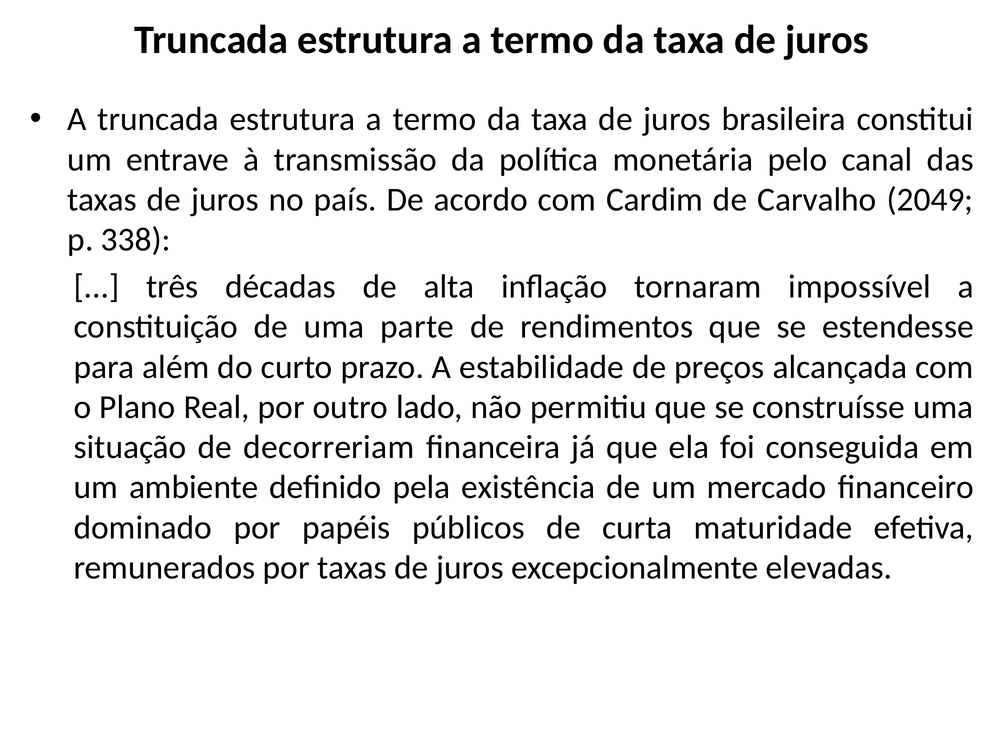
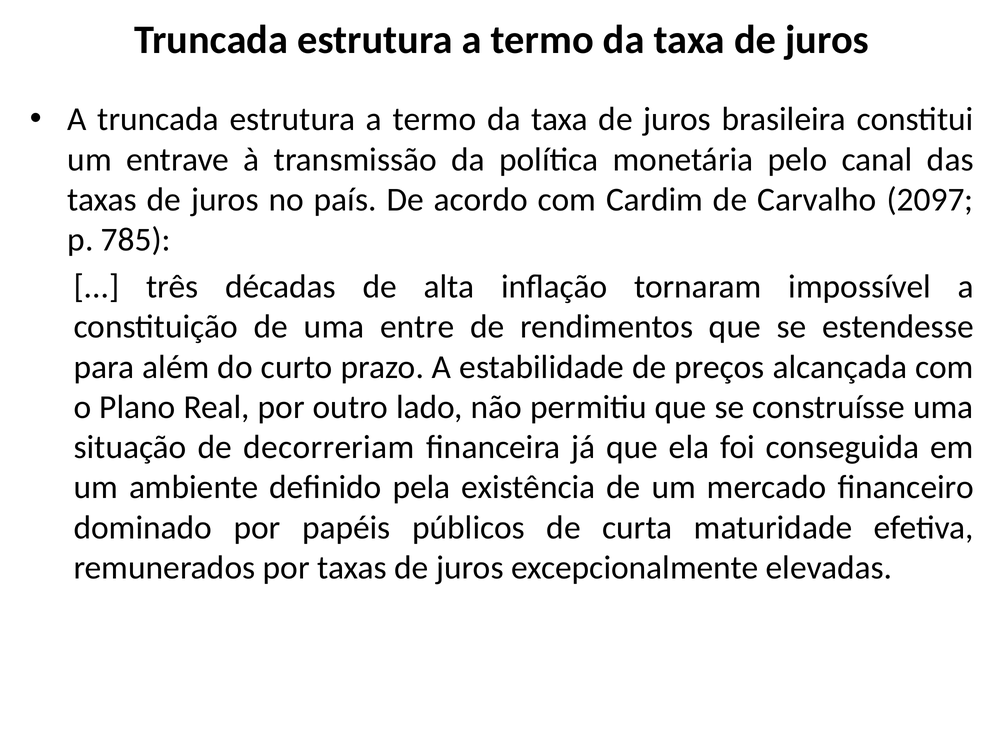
2049: 2049 -> 2097 (930, 200)
338: 338 -> 785 (136, 240)
parte: parte -> entre (417, 327)
